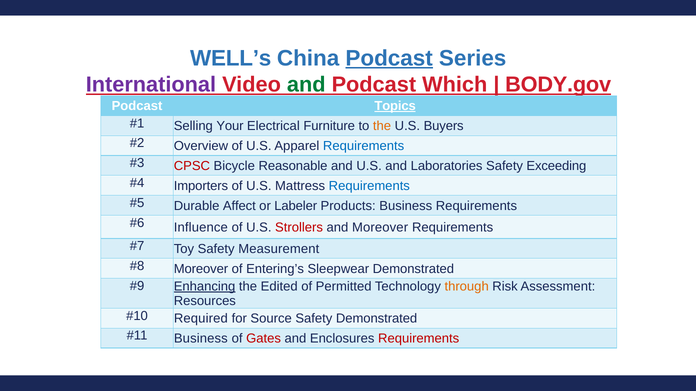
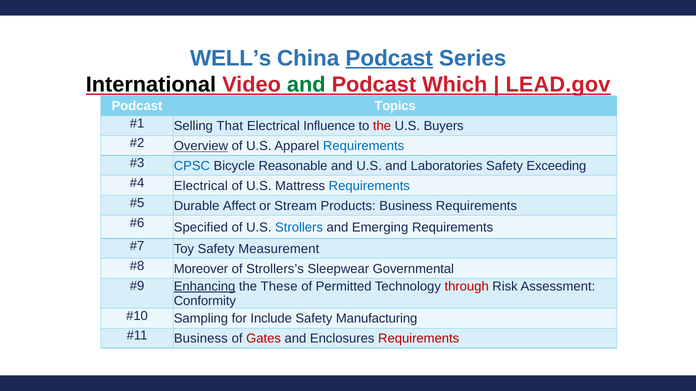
International colour: purple -> black (151, 85)
BODY.gov: BODY.gov -> LEAD.gov (558, 85)
Topics underline: present -> none (395, 106)
Your: Your -> That (230, 126)
Furniture: Furniture -> Influence (329, 126)
the colour: orange -> red (382, 126)
Overview underline: none -> present (201, 146)
CPSC colour: red -> blue (192, 166)
Importers: Importers -> Electrical (201, 186)
Labeler: Labeler -> Stream (296, 206)
Influence: Influence -> Specified (201, 228)
Strollers colour: red -> blue (299, 228)
and Moreover: Moreover -> Emerging (380, 228)
Entering’s: Entering’s -> Strollers’s (275, 269)
Sleepwear Demonstrated: Demonstrated -> Governmental (413, 269)
Edited: Edited -> These (279, 287)
through colour: orange -> red (467, 287)
Resources: Resources -> Conformity (205, 301)
Required: Required -> Sampling (201, 319)
Source: Source -> Include (271, 319)
Safety Demonstrated: Demonstrated -> Manufacturing (377, 319)
